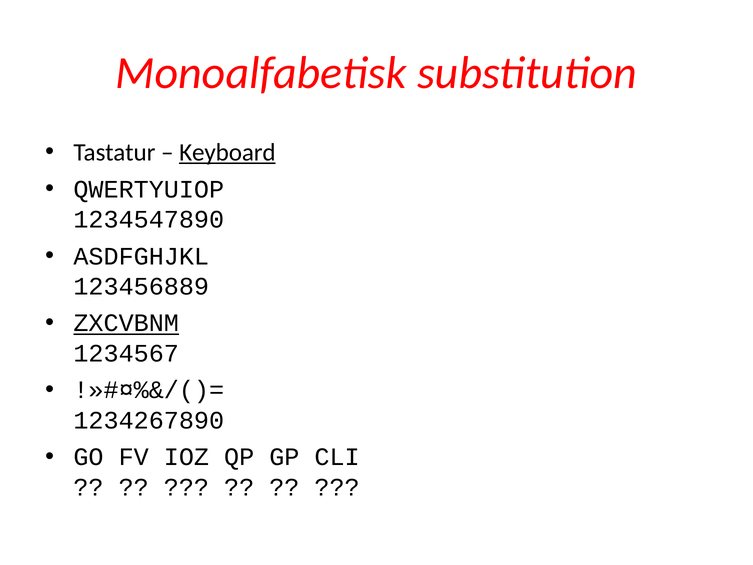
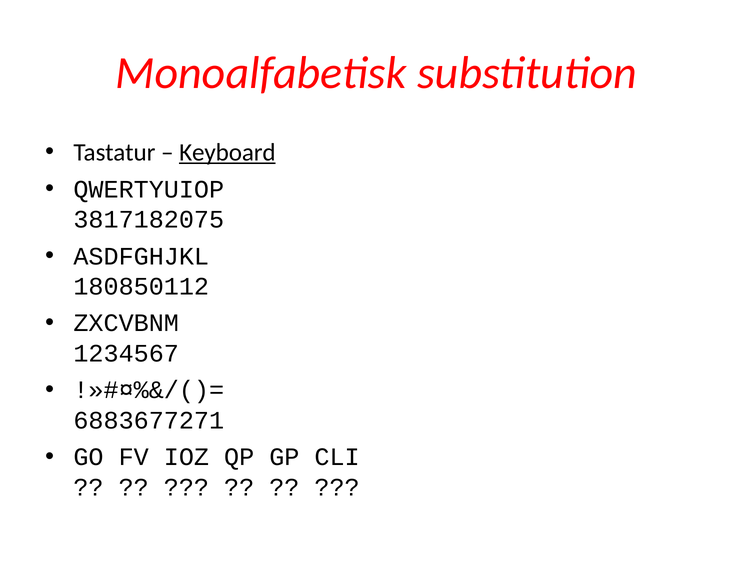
1234547890: 1234547890 -> 3817182075 (149, 219)
123456889: 123456889 -> 180850112 (141, 286)
ZXCVBNM underline: present -> none (126, 323)
1234267890: 1234267890 -> 6883677271 (149, 420)
